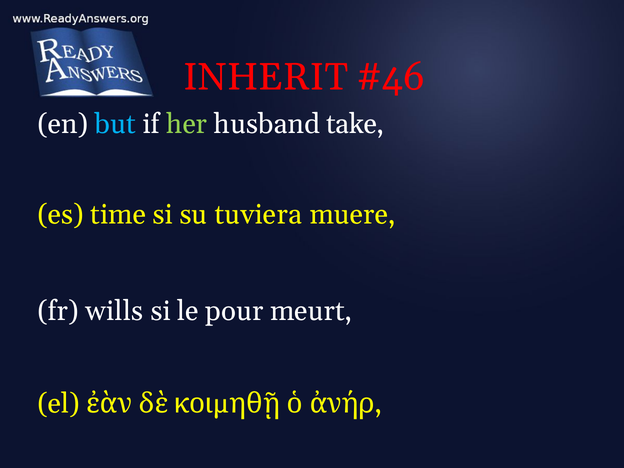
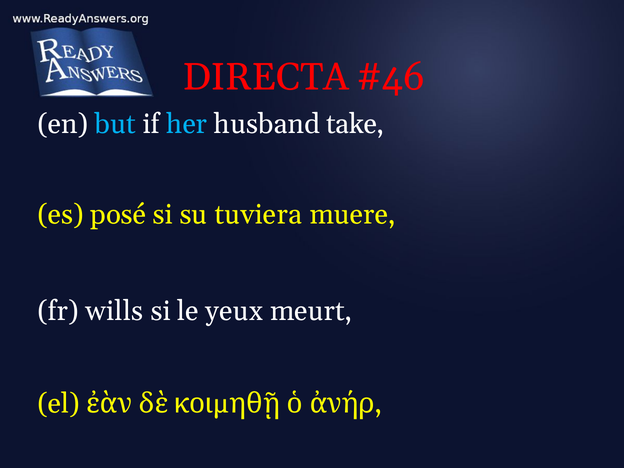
INHERIT: INHERIT -> DIRECTA (266, 77)
her colour: light green -> light blue (187, 124)
time: time -> posé (118, 215)
pour: pour -> yeux (234, 311)
